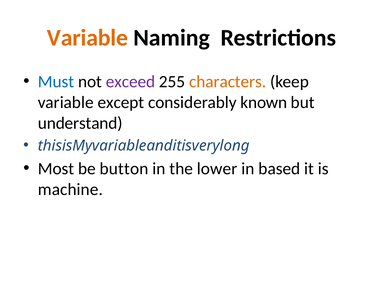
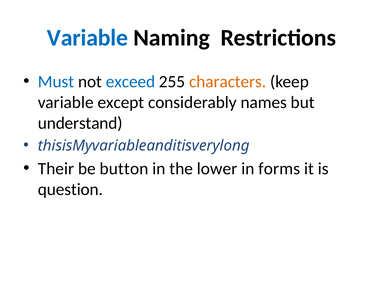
Variable colour: orange -> blue (88, 38)
exceed colour: purple -> blue (131, 82)
known: known -> names (264, 102)
Most: Most -> Their (56, 169)
based: based -> forms (279, 169)
machine: machine -> question (70, 189)
